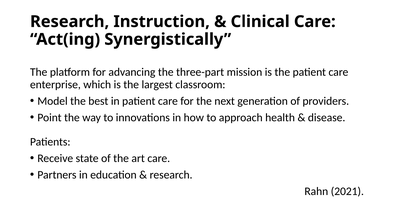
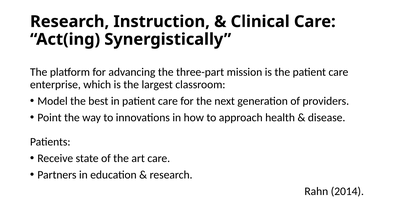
2021: 2021 -> 2014 (347, 191)
